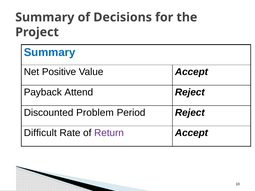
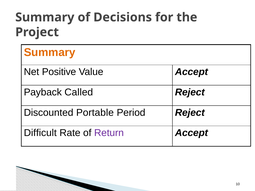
Summary colour: blue -> orange (50, 52)
Attend: Attend -> Called (79, 92)
Problem: Problem -> Portable (95, 113)
